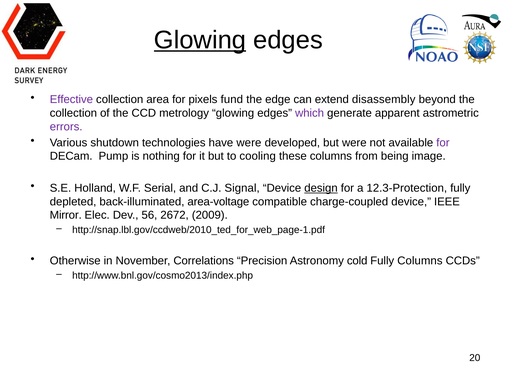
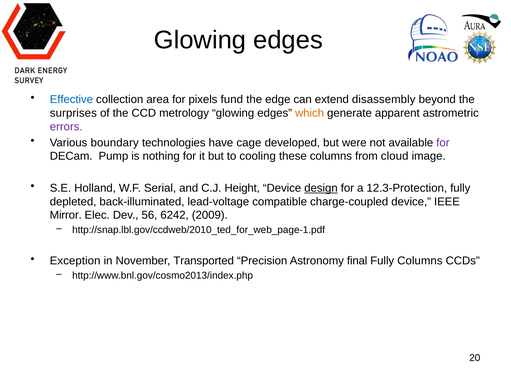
Glowing underline: present -> none (200, 40)
Effective colour: purple -> blue (71, 100)
collection: collection -> surprises (73, 113)
which colour: purple -> orange (310, 113)
shutdown: shutdown -> boundary (115, 143)
have were: were -> cage (249, 143)
being: being -> cloud (395, 156)
Signal: Signal -> Height (242, 188)
area-voltage: area-voltage -> lead-voltage (218, 202)
2672: 2672 -> 6242 (175, 215)
Otherwise: Otherwise -> Exception (75, 261)
Correlations: Correlations -> Transported (204, 261)
cold: cold -> final (357, 261)
